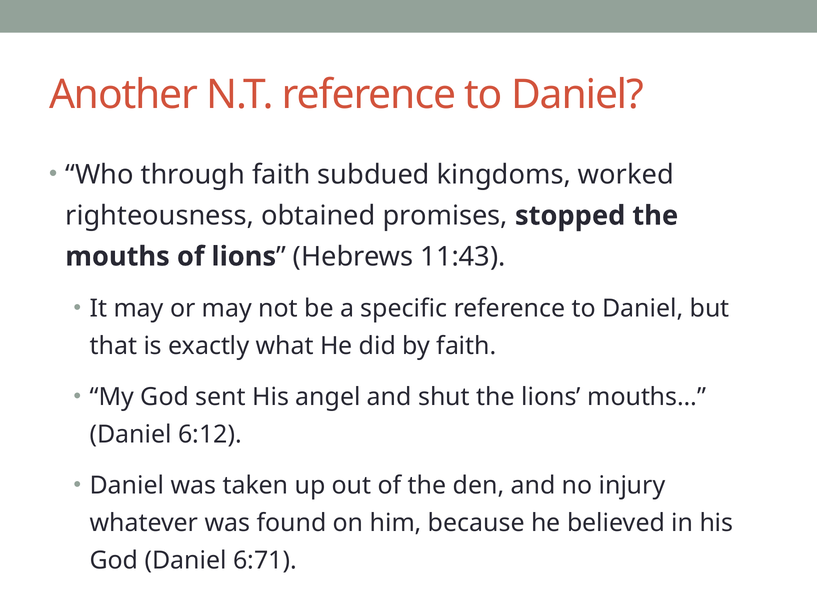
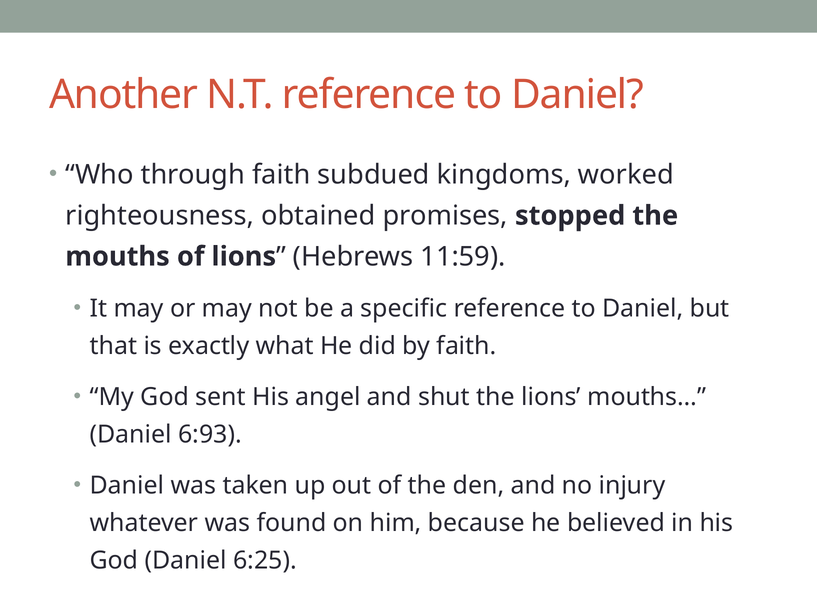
11:43: 11:43 -> 11:59 (463, 256)
6:12: 6:12 -> 6:93 (210, 434)
6:71: 6:71 -> 6:25 (265, 560)
